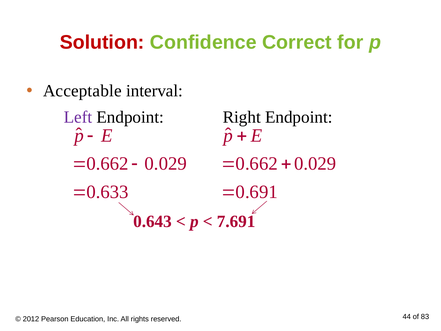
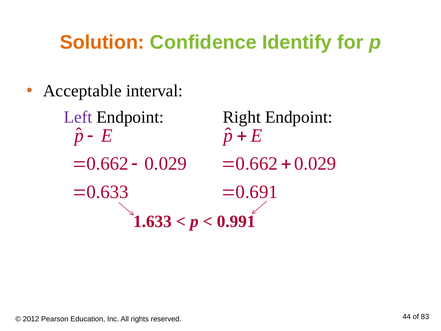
Solution colour: red -> orange (102, 42)
Correct: Correct -> Identify (297, 42)
0.643: 0.643 -> 1.633 (152, 221)
7.691: 7.691 -> 0.991 (236, 221)
